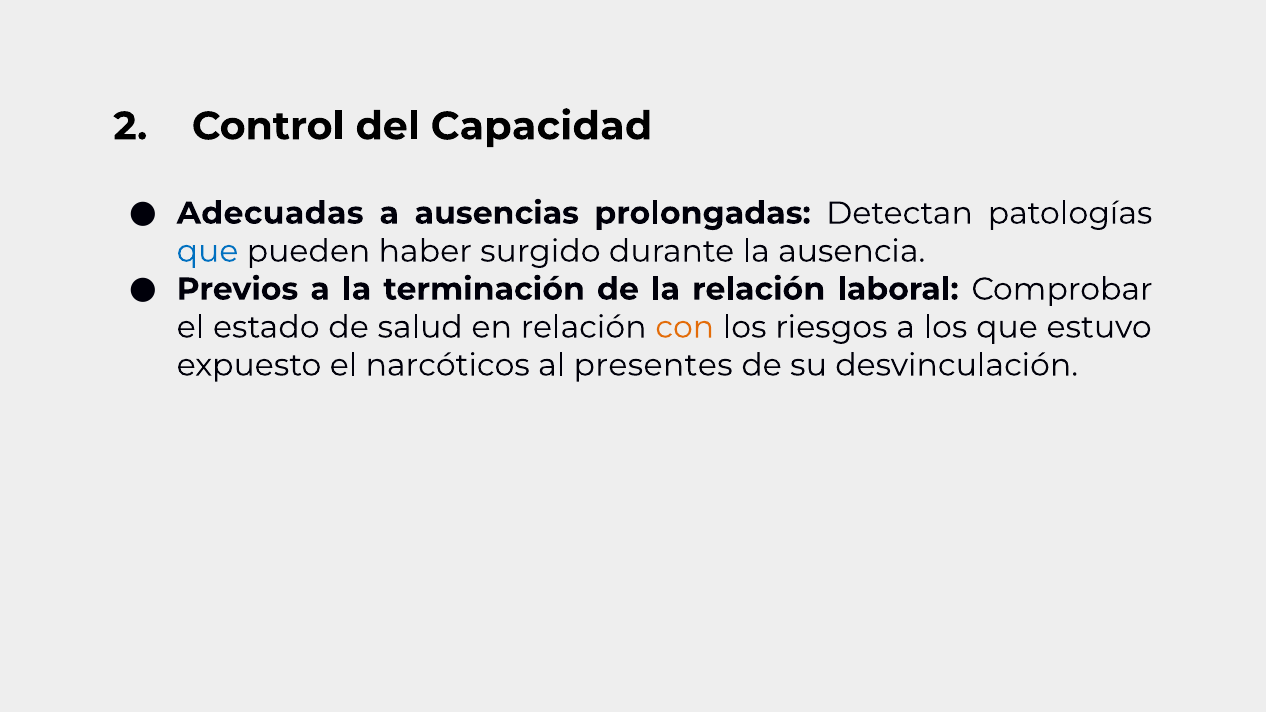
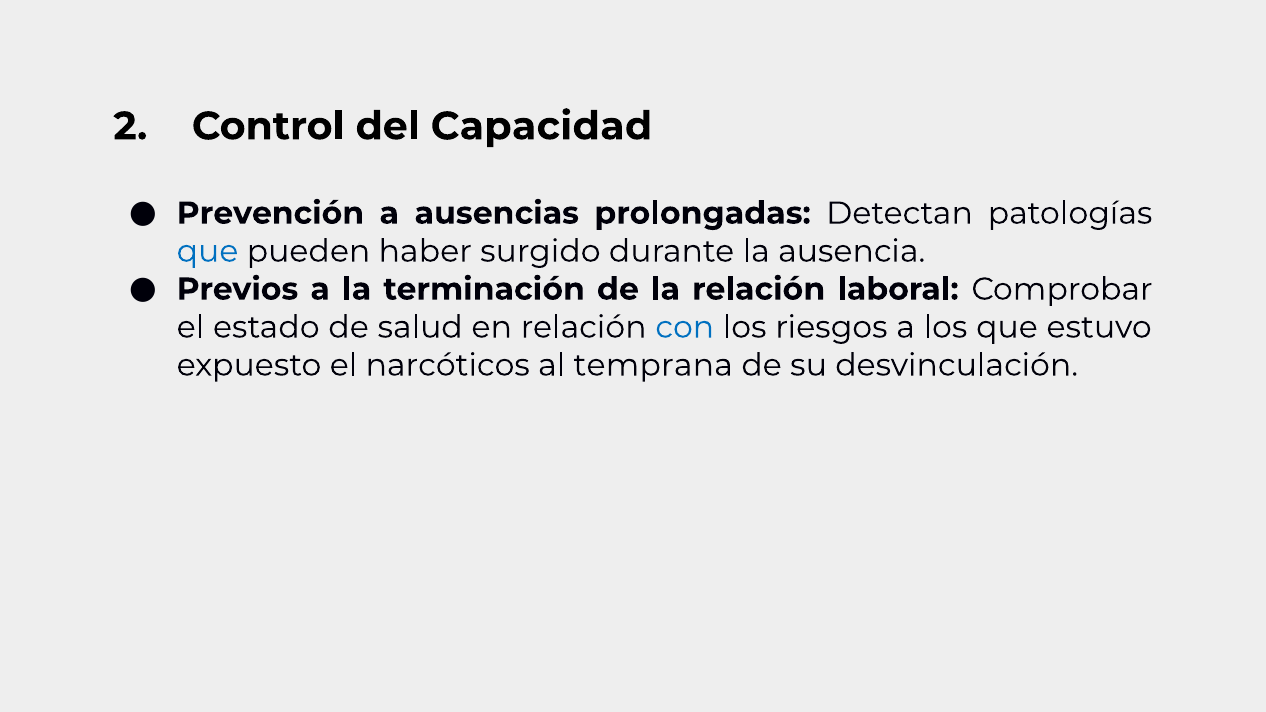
Adecuadas: Adecuadas -> Prevención (270, 213)
con colour: orange -> blue (685, 327)
presentes: presentes -> temprana (653, 365)
